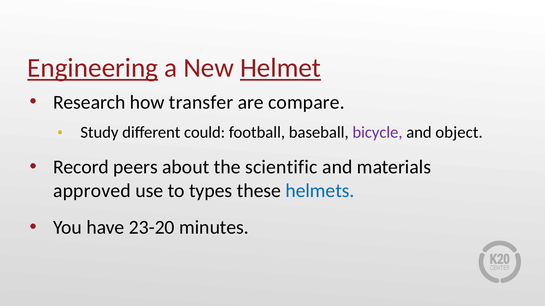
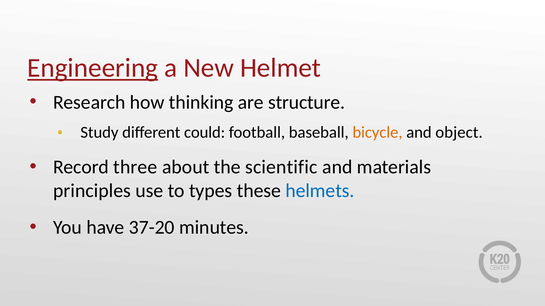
Helmet underline: present -> none (281, 68)
transfer: transfer -> thinking (201, 102)
compare: compare -> structure (307, 102)
bicycle colour: purple -> orange (377, 132)
peers: peers -> three (135, 167)
approved: approved -> principles (92, 191)
23-20: 23-20 -> 37-20 (152, 228)
